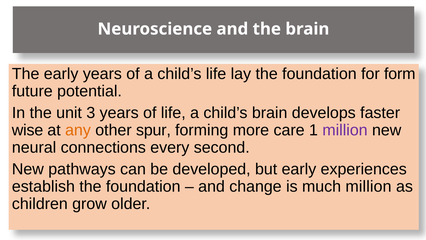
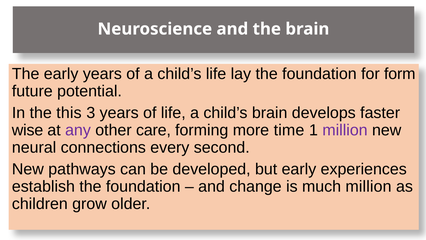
unit: unit -> this (69, 113)
any colour: orange -> purple (78, 130)
spur: spur -> care (153, 130)
care: care -> time (289, 130)
